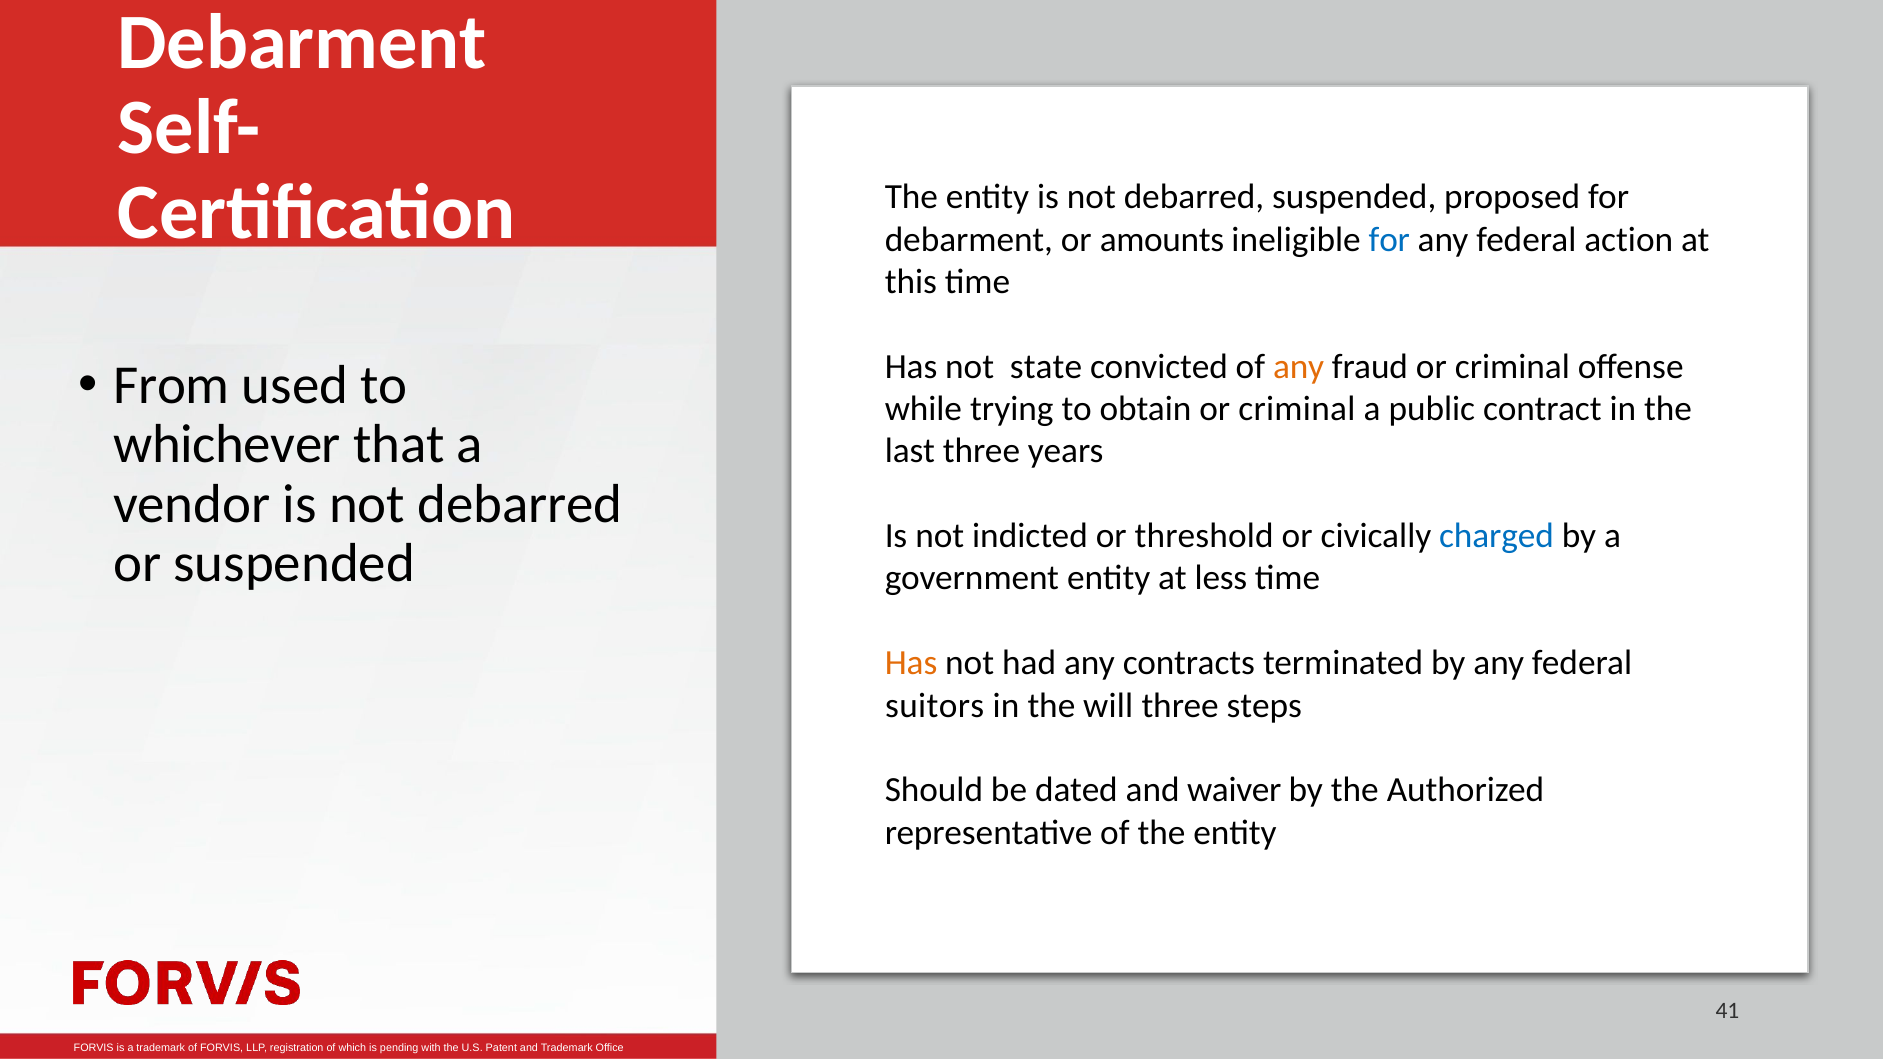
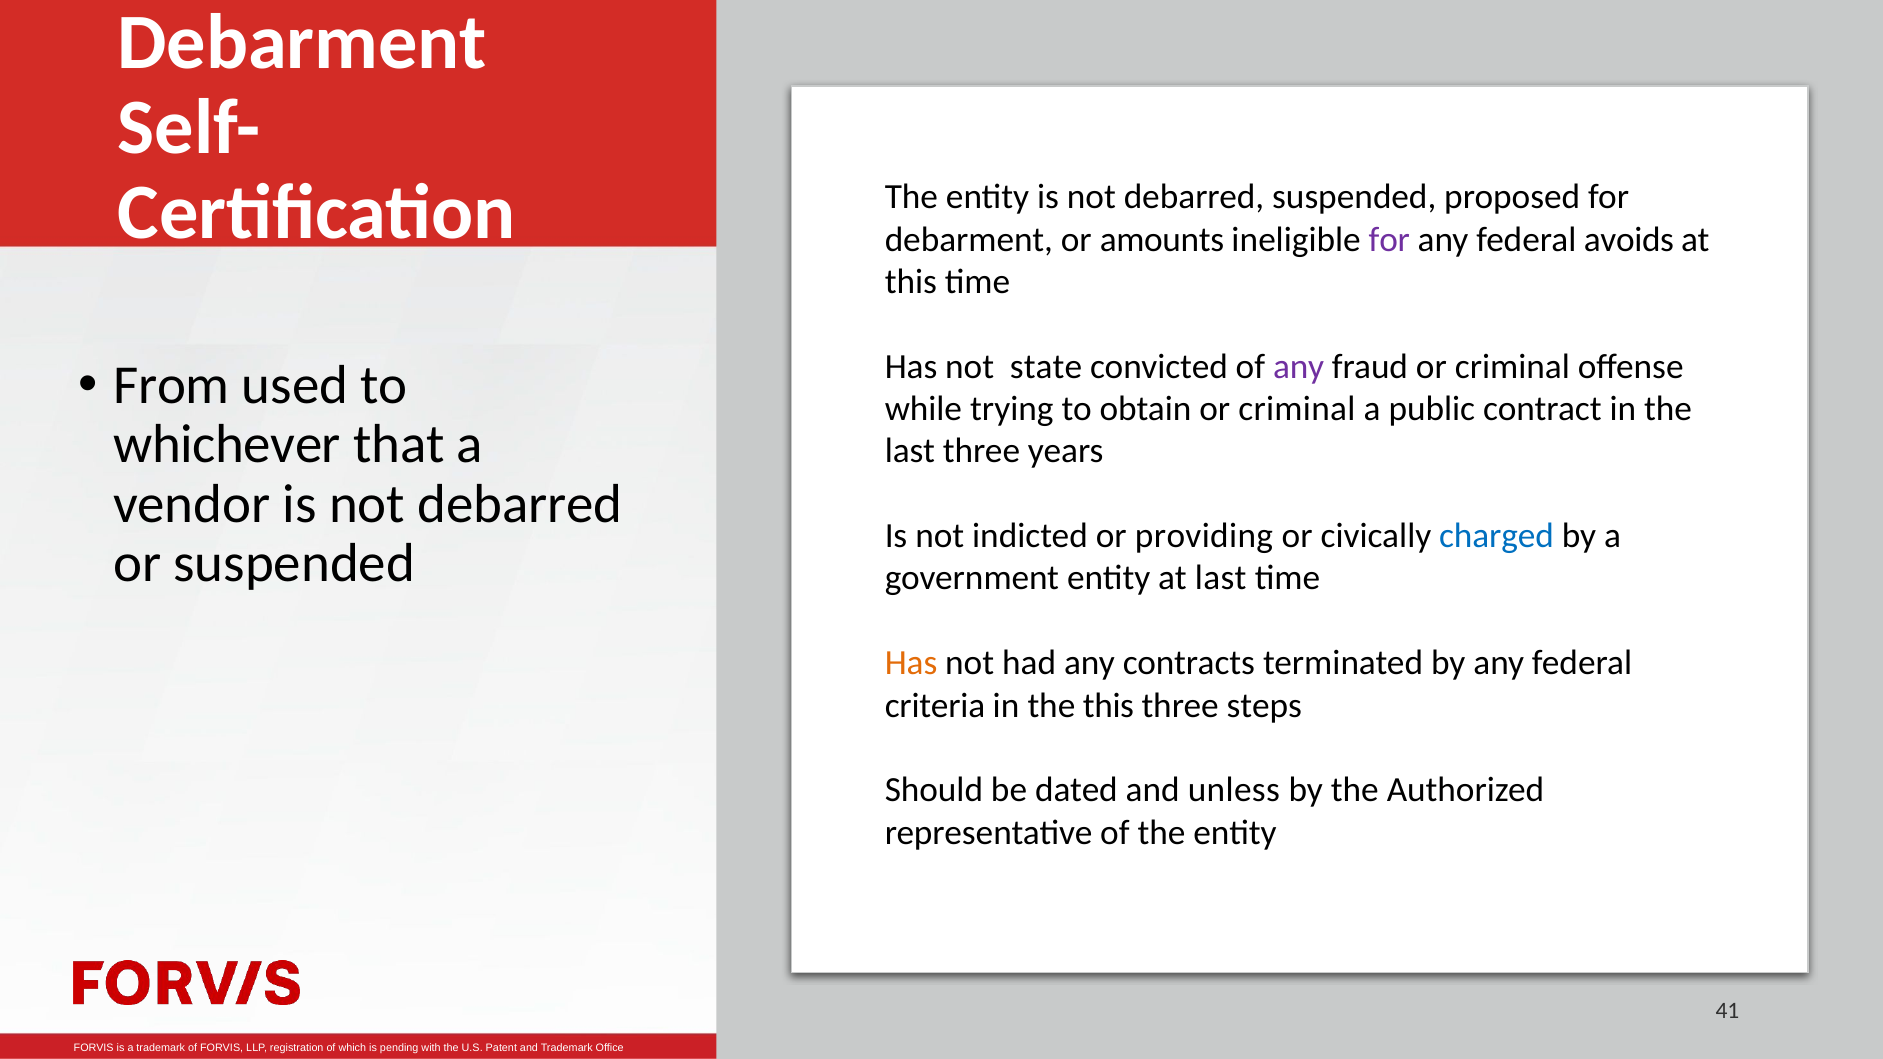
for colour: blue -> purple (1389, 239)
action: action -> avoids (1629, 239)
any colour: orange -> purple (1299, 367)
threshold: threshold -> providing (1204, 536)
at less: less -> last (1221, 578)
suitors: suitors -> criteria (935, 706)
the will: will -> this (1108, 706)
waiver: waiver -> unless (1234, 790)
